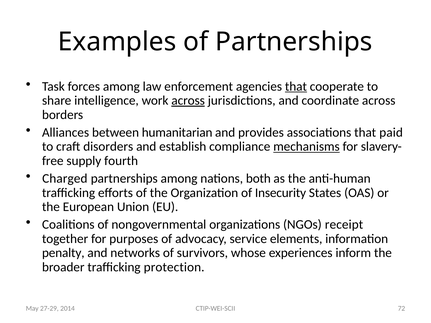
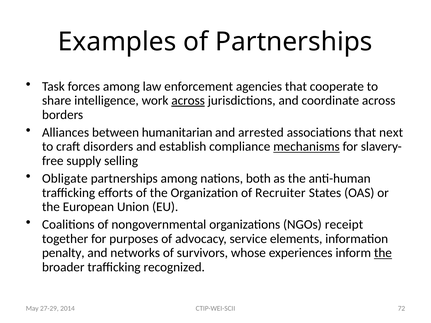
that underline: present -> none (296, 86)
provides: provides -> arrested (261, 133)
paid: paid -> next (391, 133)
fourth: fourth -> selling (121, 161)
Charged: Charged -> Obligate (65, 179)
Insecurity: Insecurity -> Recruiter (280, 193)
the underline: none -> present (383, 253)
protection: protection -> recognized (174, 267)
